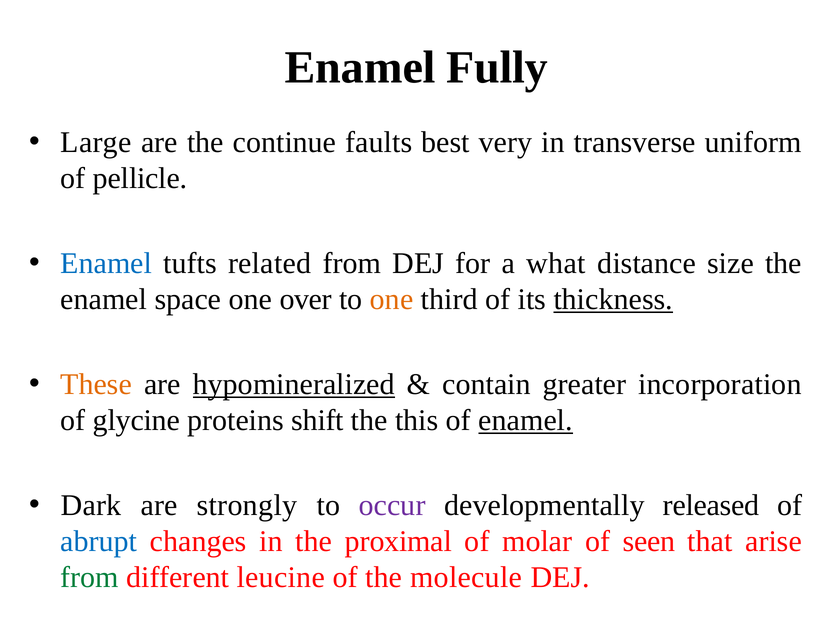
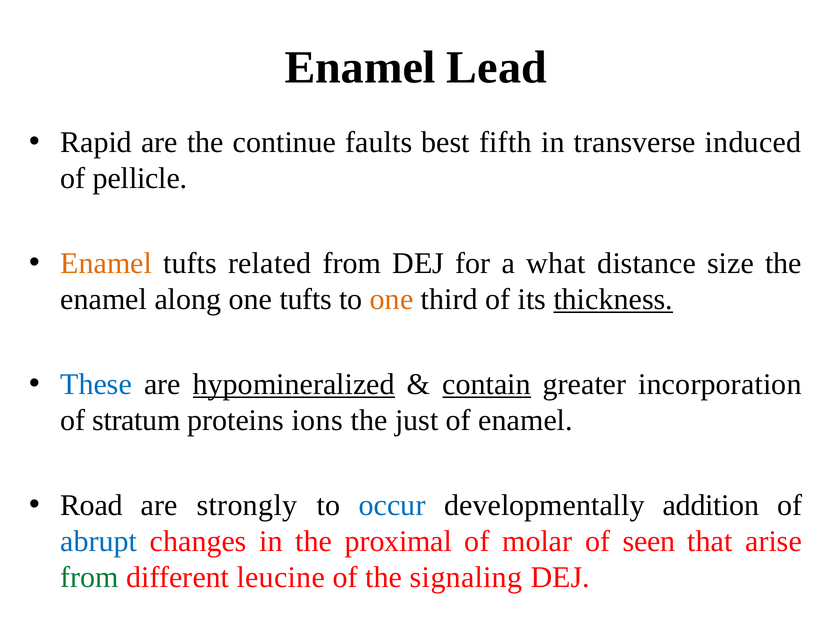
Fully: Fully -> Lead (497, 68)
Large: Large -> Rapid (96, 142)
very: very -> fifth (505, 142)
uniform: uniform -> induced (753, 142)
Enamel colour: blue -> orange (106, 263)
space: space -> along (188, 299)
one over: over -> tufts (306, 299)
These colour: orange -> blue (96, 384)
contain underline: none -> present (487, 384)
glycine: glycine -> stratum (136, 420)
shift: shift -> ions (317, 420)
this: this -> just (417, 420)
enamel underline: present -> none (526, 420)
Dark: Dark -> Road (91, 505)
occur colour: purple -> blue (392, 505)
released: released -> addition (711, 505)
molecule: molecule -> signaling (466, 577)
